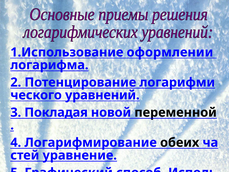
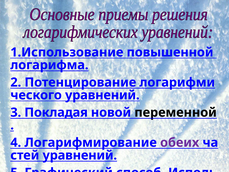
оформлении: оформлении -> повышенной (170, 52)
обеих colour: black -> purple (180, 142)
уравнение: уравнение -> уравнений (80, 155)
